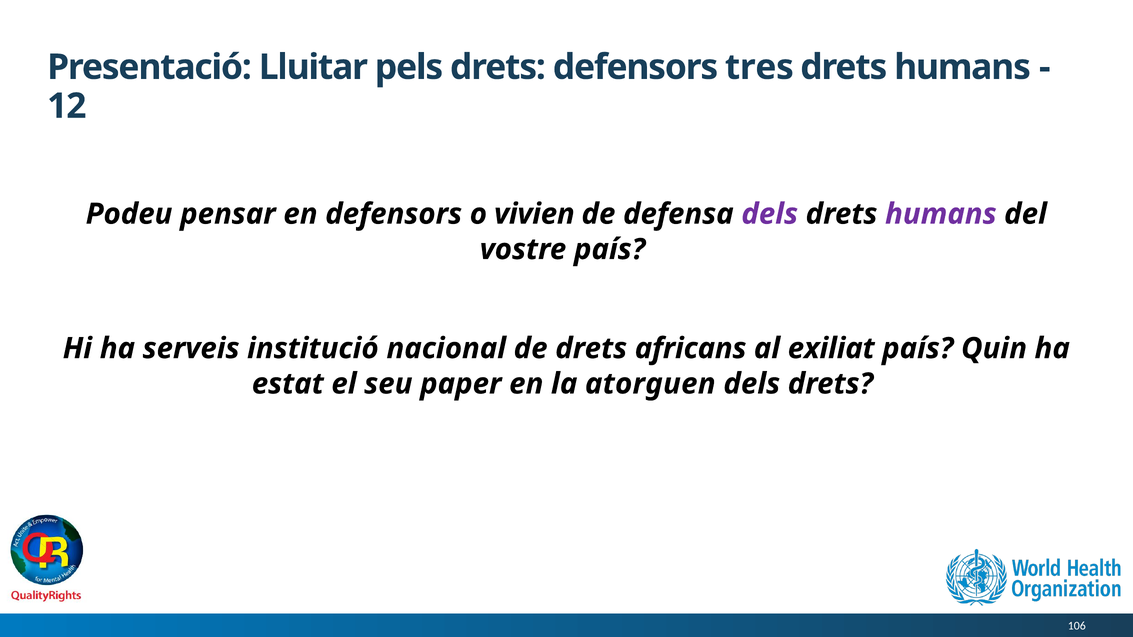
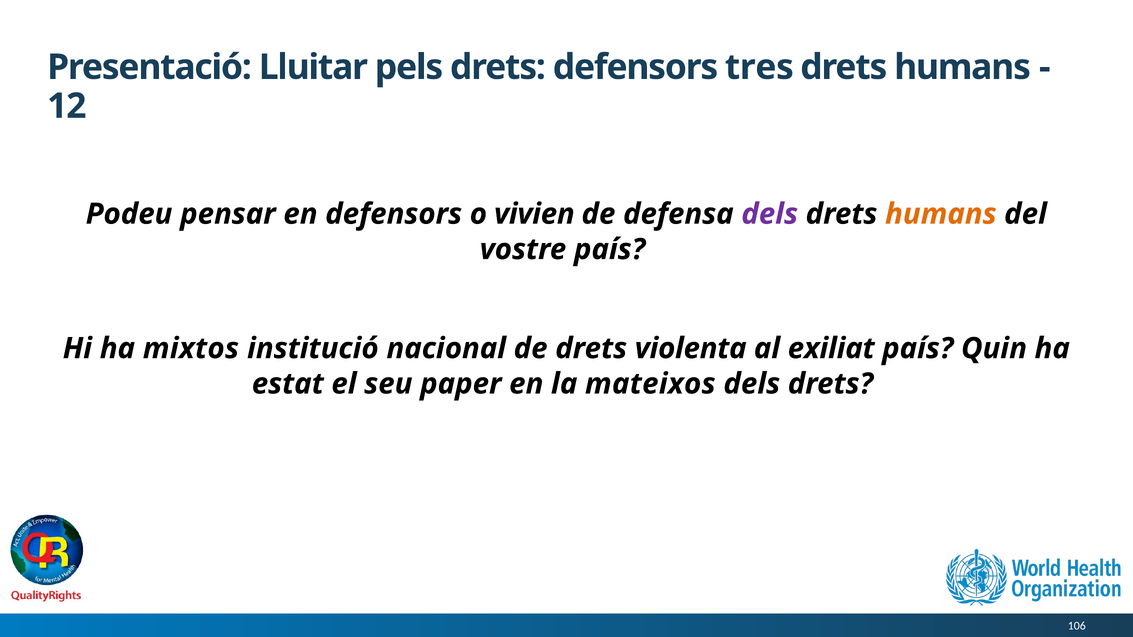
humans colour: purple -> orange (941, 214)
serveis: serveis -> mixtos (191, 349)
africans: africans -> violenta (691, 349)
atorguen: atorguen -> mateixos (650, 384)
